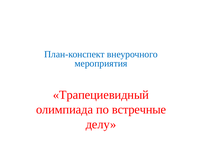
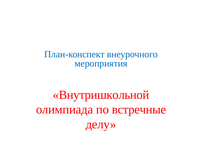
Трапециевидный: Трапециевидный -> Внутришкольной (101, 95)
